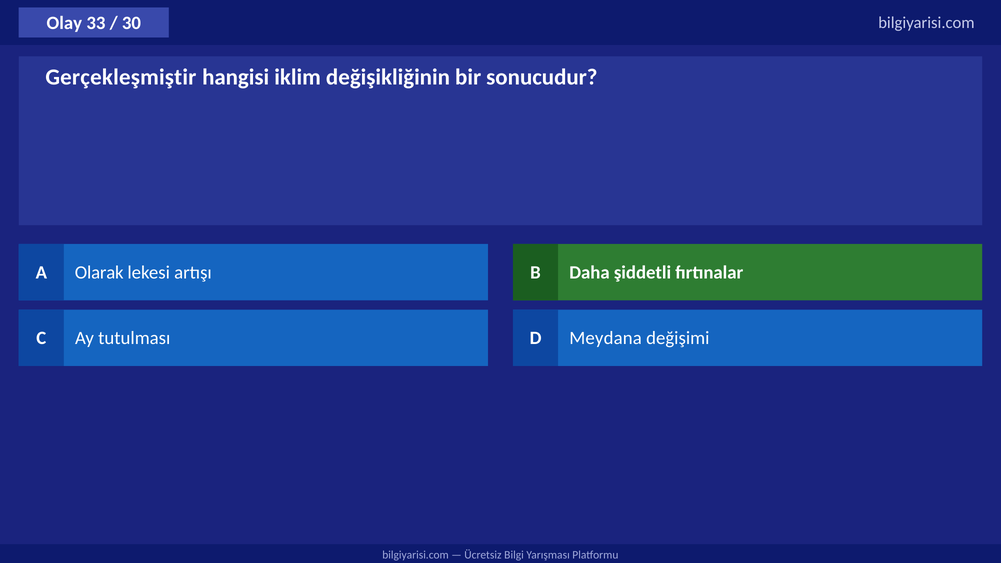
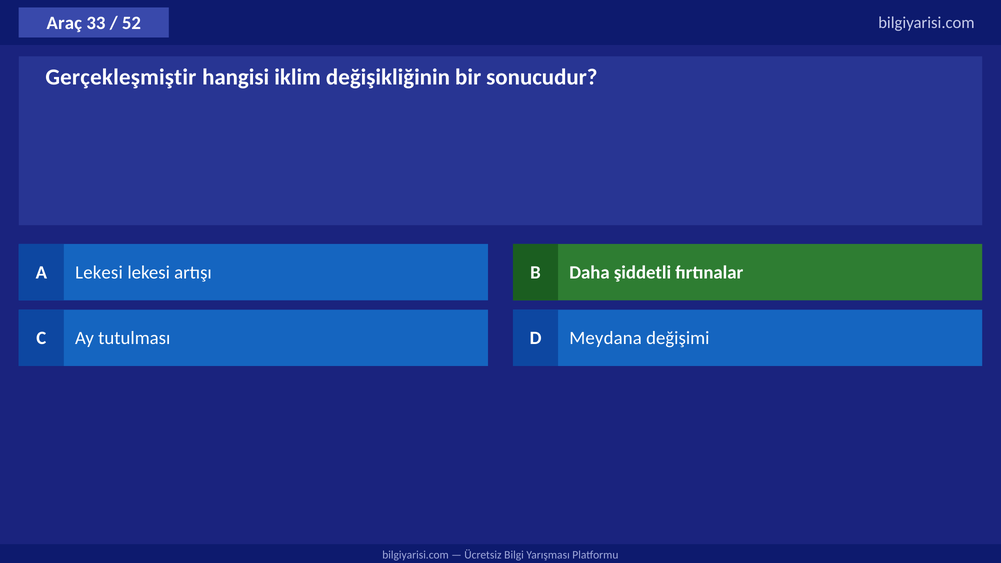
Olay: Olay -> Araç (64, 23)
30: 30 -> 52 (131, 23)
A Olarak: Olarak -> Lekesi (99, 272)
